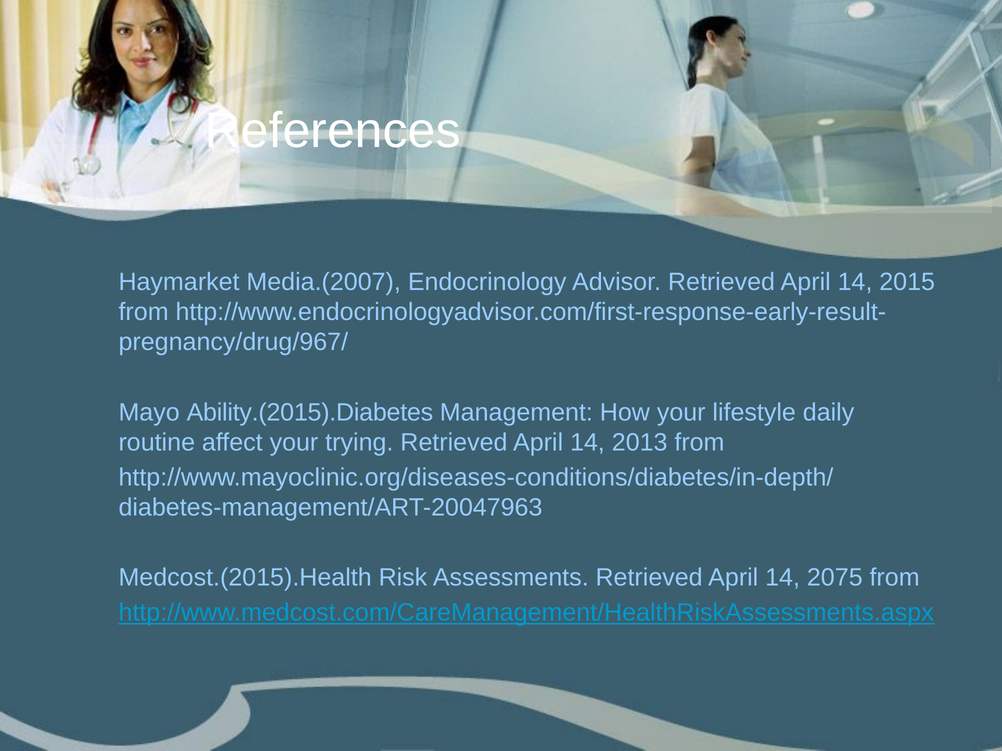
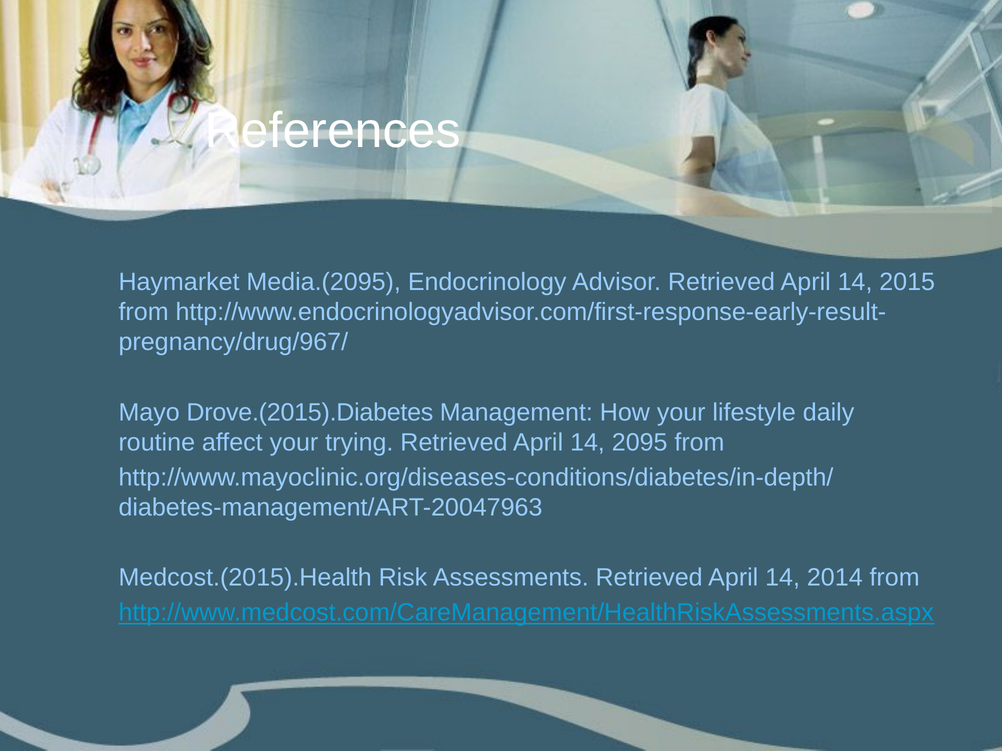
Media.(2007: Media.(2007 -> Media.(2095 (324, 282)
Ability.(2015).Diabetes: Ability.(2015).Diabetes -> Drove.(2015).Diabetes (310, 413)
2013: 2013 -> 2095 (640, 443)
2075: 2075 -> 2014 (835, 578)
